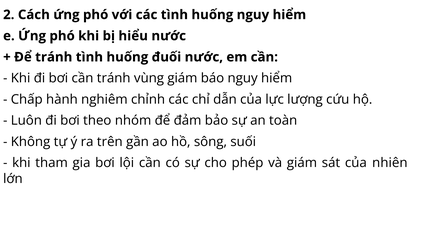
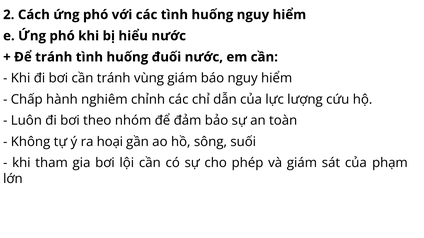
trên: trên -> hoại (110, 142)
nhiên: nhiên -> phạm (390, 163)
